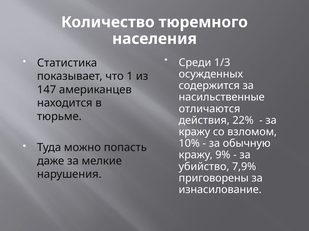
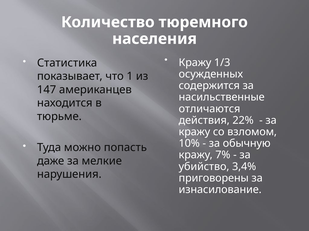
Среди: Среди -> Кражу (195, 63)
9%: 9% -> 7% (223, 155)
7,9%: 7,9% -> 3,4% (244, 167)
